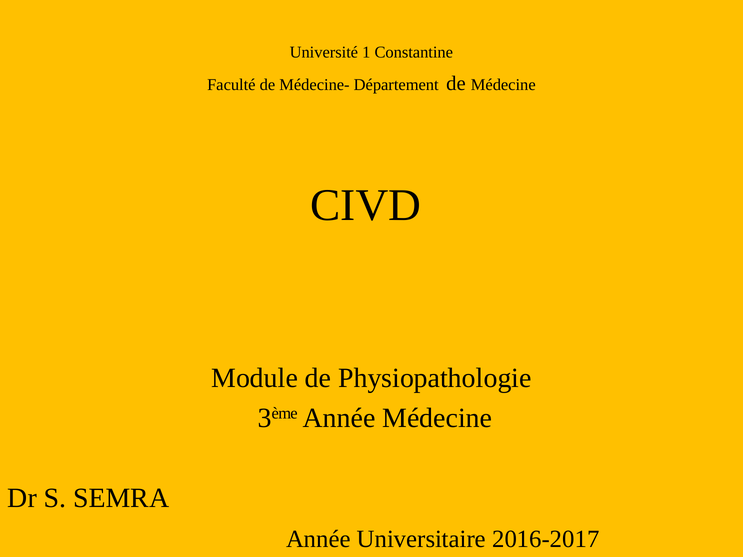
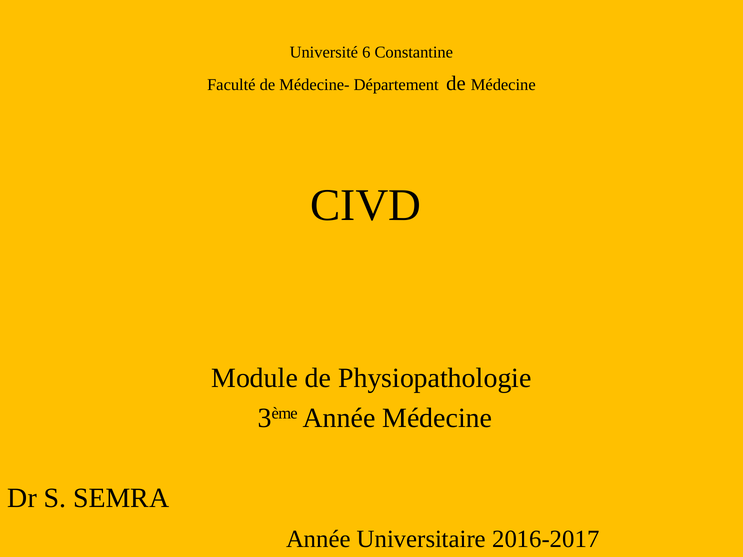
1: 1 -> 6 (366, 52)
